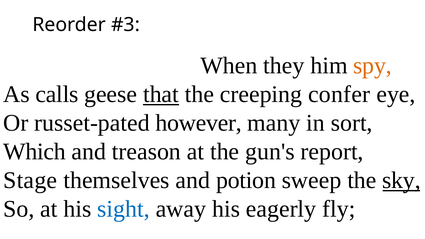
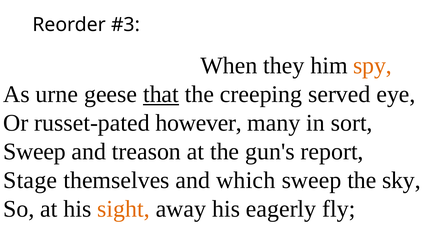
calls: calls -> urne (57, 94)
confer: confer -> served (339, 94)
Which: Which -> Sweep (34, 152)
potion: potion -> which (246, 180)
sky underline: present -> none (401, 180)
sight colour: blue -> orange (124, 209)
